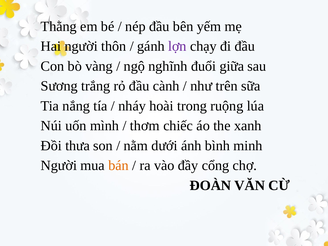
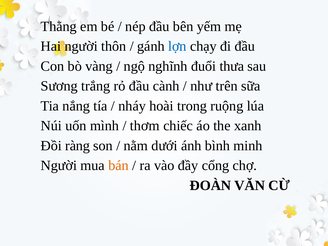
lợn colour: purple -> blue (177, 46)
giữa: giữa -> thưa (232, 66)
thưa: thưa -> ràng (78, 146)
